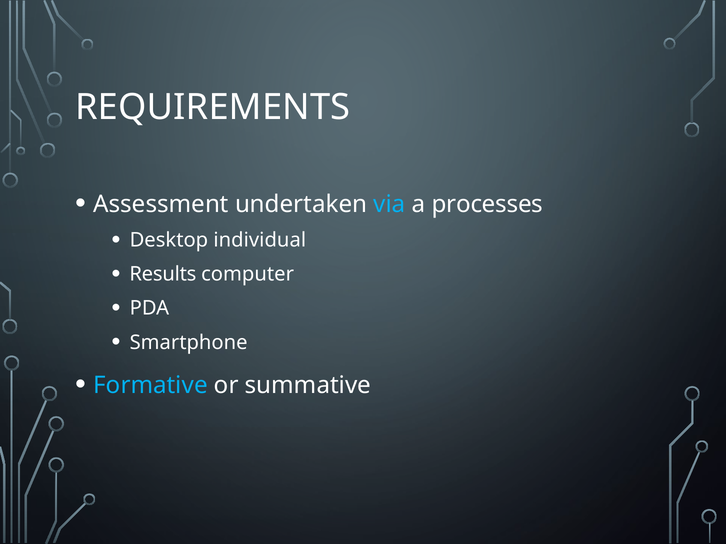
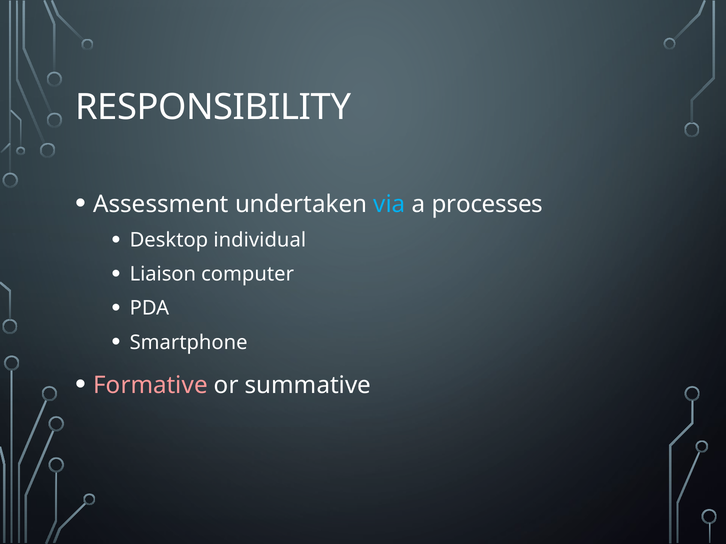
REQUIREMENTS: REQUIREMENTS -> RESPONSIBILITY (213, 108)
Results: Results -> Liaison (163, 275)
Formative colour: light blue -> pink (151, 385)
